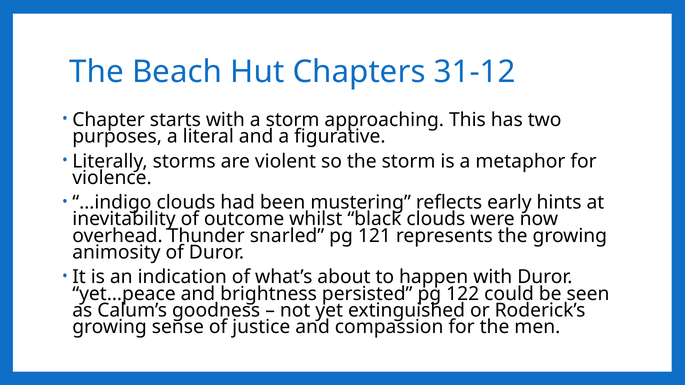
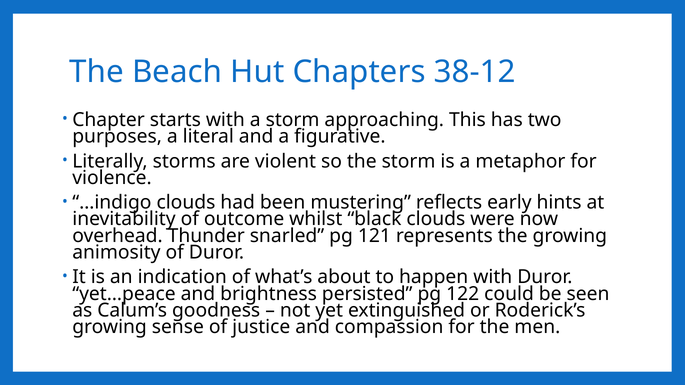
31-12: 31-12 -> 38-12 (475, 72)
